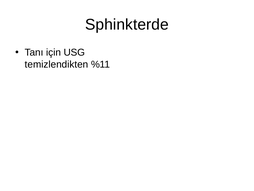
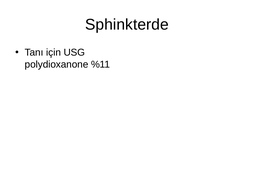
temizlendikten: temizlendikten -> polydioxanone (57, 64)
